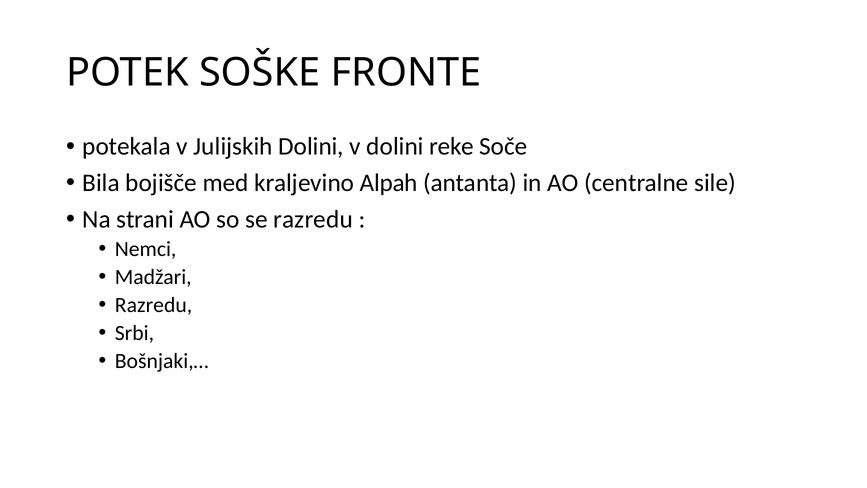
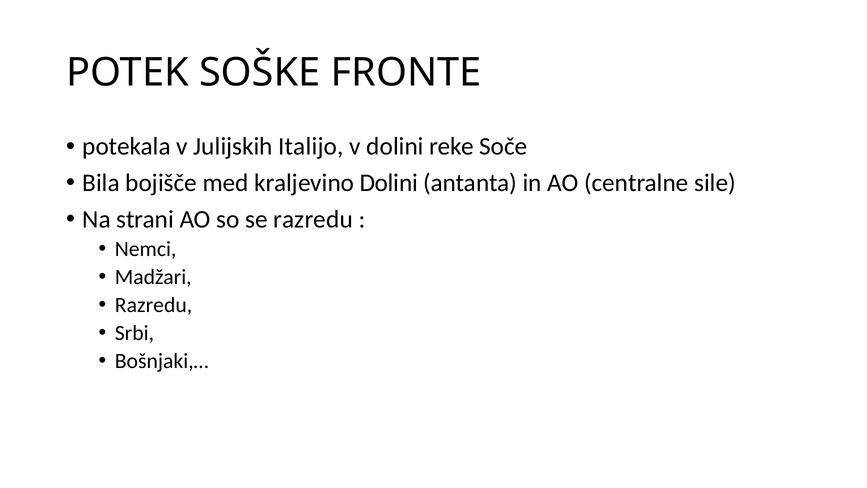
Julijskih Dolini: Dolini -> Italijo (311, 147)
kraljevino Alpah: Alpah -> Dolini (389, 183)
